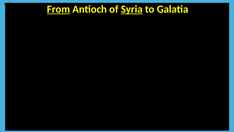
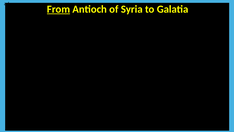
Syria underline: present -> none (132, 9)
